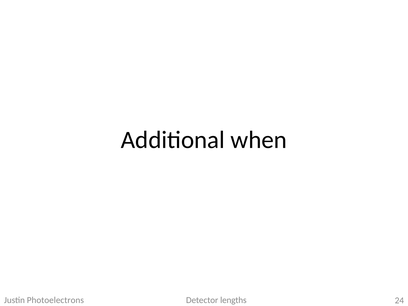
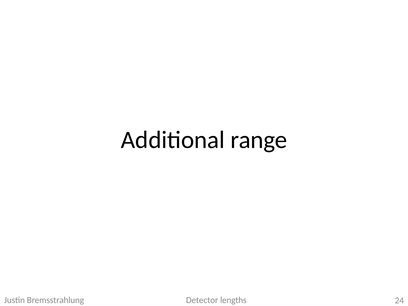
when: when -> range (259, 140)
Photoelectrons: Photoelectrons -> Bremsstrahlung (55, 300)
